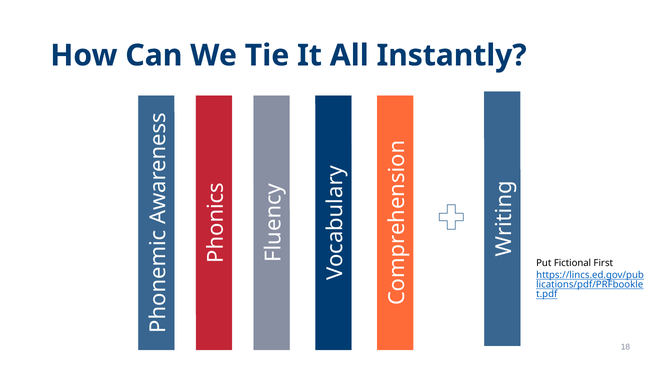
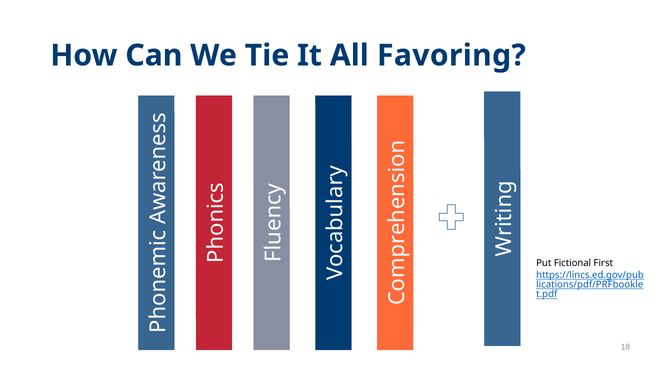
Instantly: Instantly -> Favoring (451, 55)
